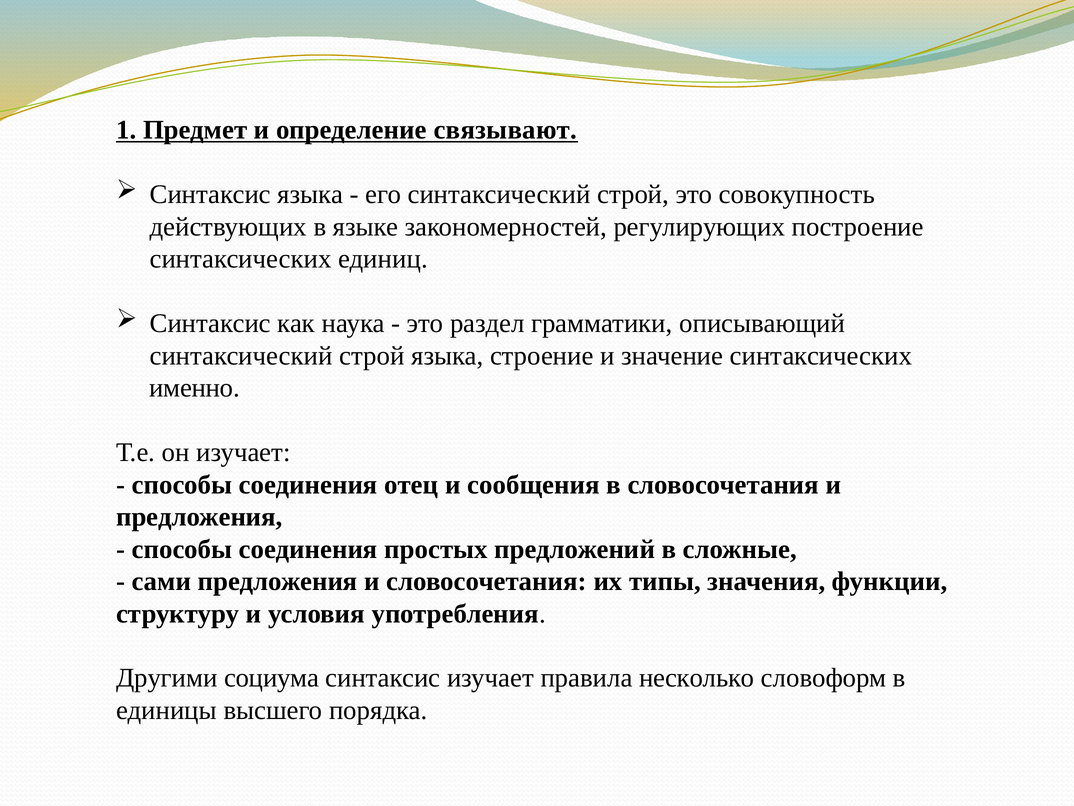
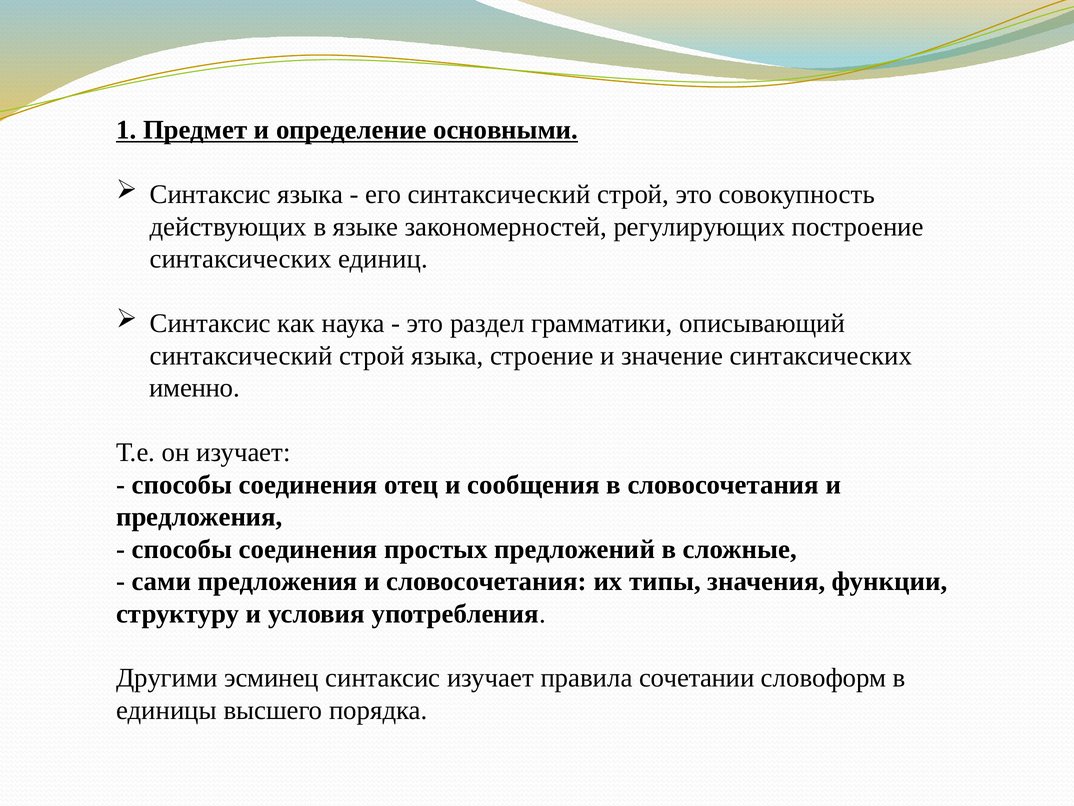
связывают: связывают -> основными (506, 130)
социума: социума -> эсминец (271, 678)
несколько: несколько -> сочетании (697, 678)
